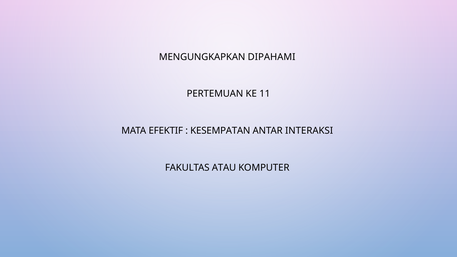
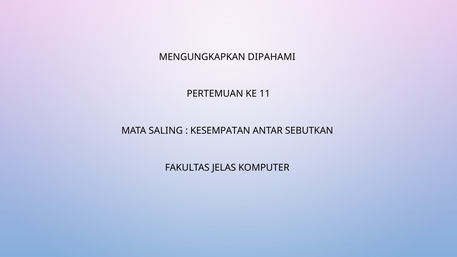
EFEKTIF: EFEKTIF -> SALING (166, 131)
INTERAKSI: INTERAKSI -> SEBUTKAN (309, 131)
ATAU: ATAU -> JELAS (224, 168)
